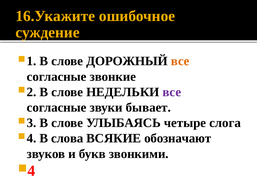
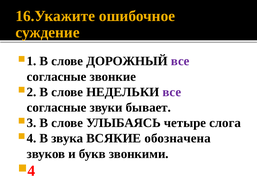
все colour: orange -> purple (180, 61)
слова: слова -> звука (67, 138)
обозначают: обозначают -> обозначена (178, 138)
